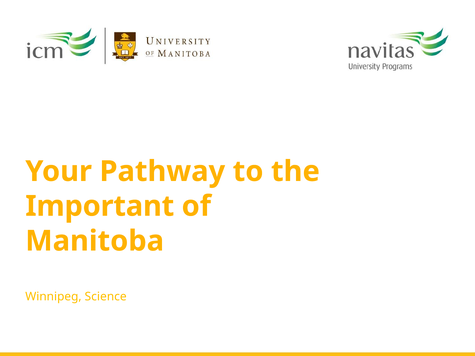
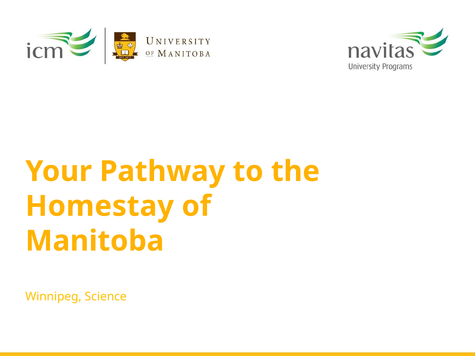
Important: Important -> Homestay (100, 206)
